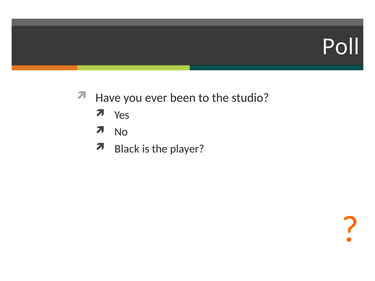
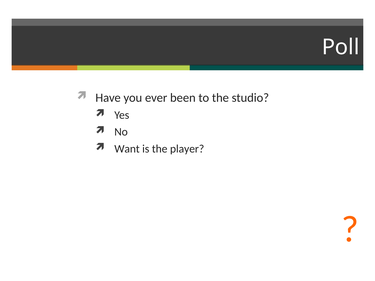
Black: Black -> Want (127, 149)
